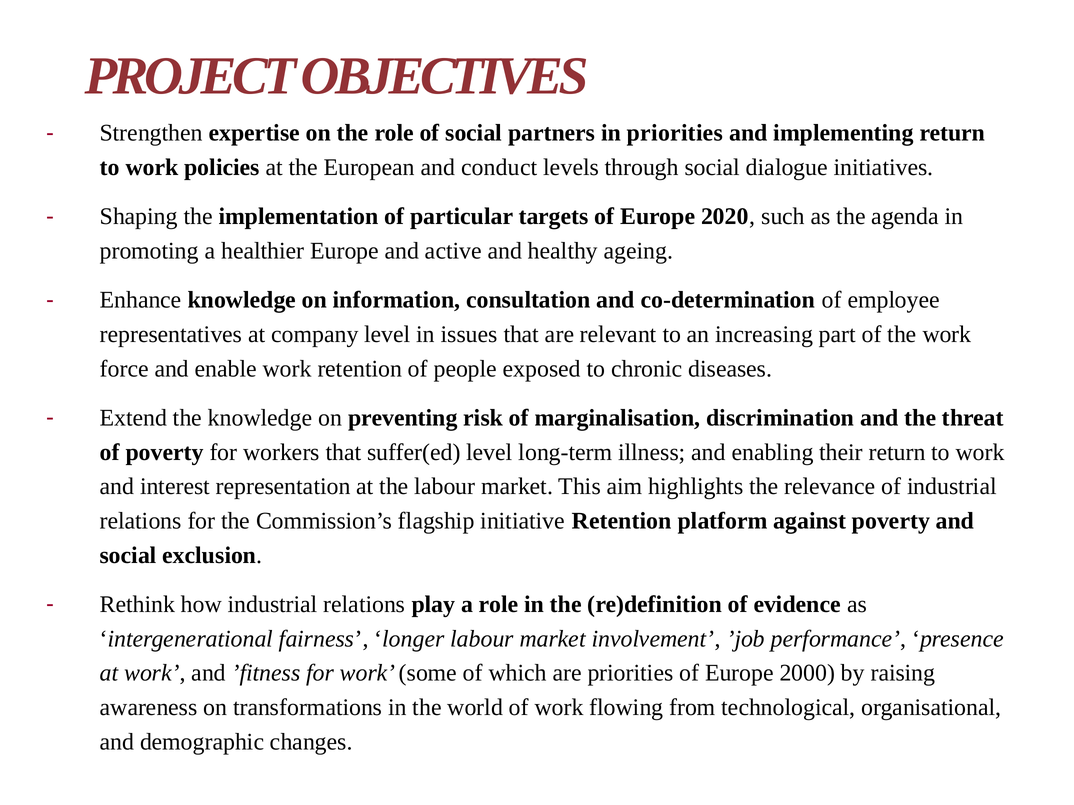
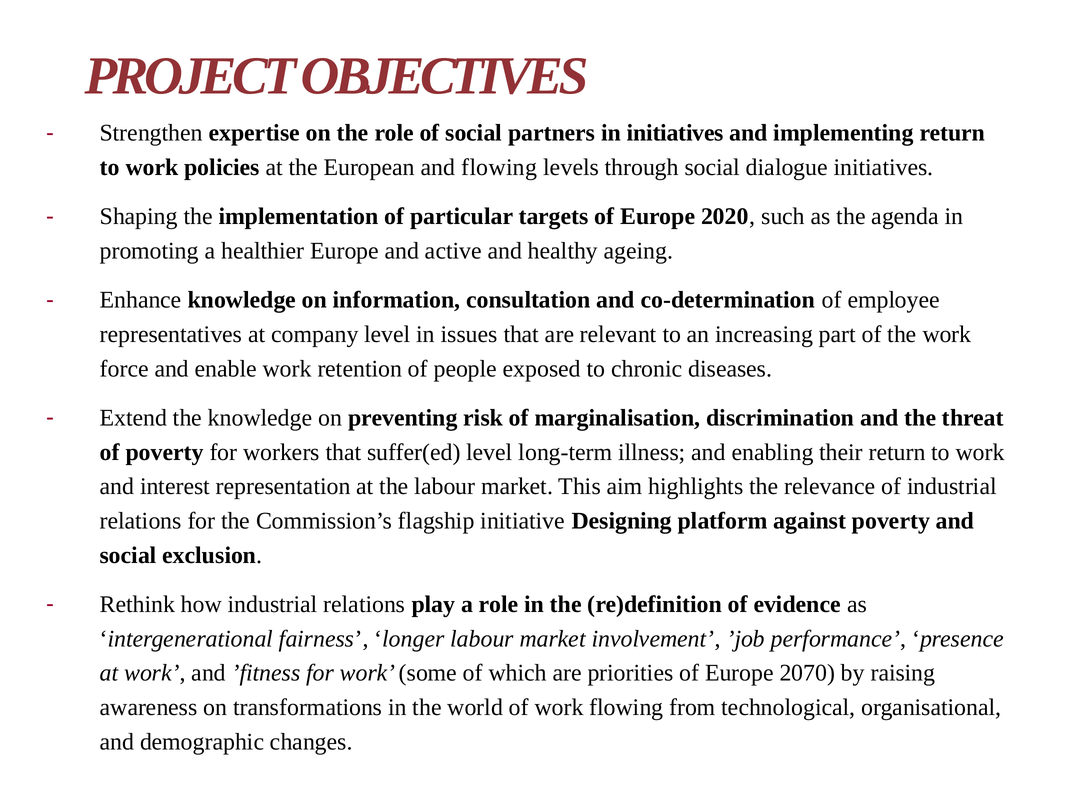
in priorities: priorities -> initiatives (675, 133)
and conduct: conduct -> flowing (499, 167)
initiative Retention: Retention -> Designing (622, 521)
2000: 2000 -> 2070 (807, 673)
